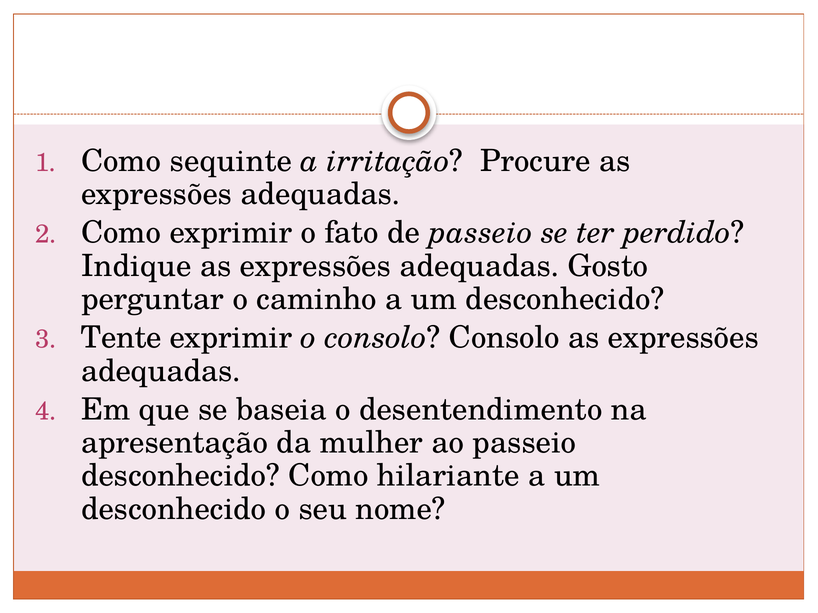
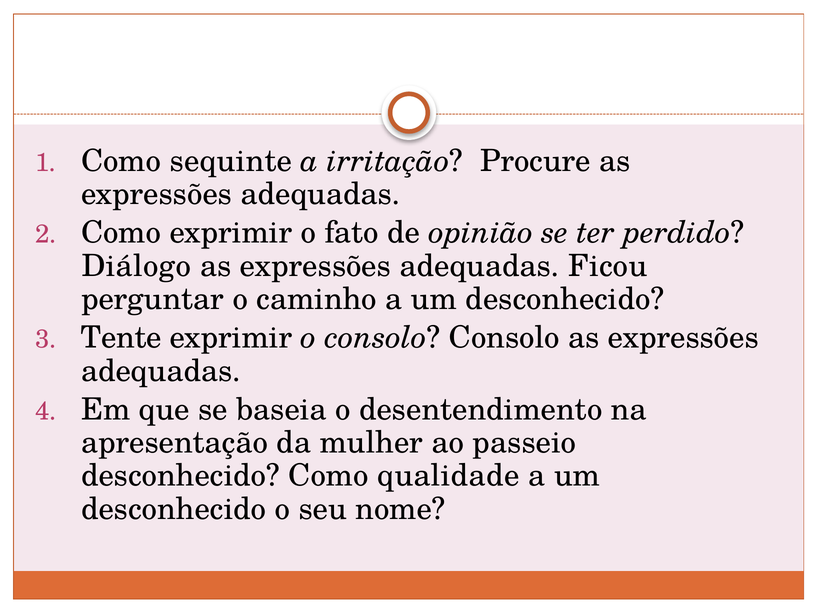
de passeio: passeio -> opinião (481, 233)
Indique: Indique -> Diálogo (136, 266)
Gosto: Gosto -> Ficou (608, 266)
hilariante: hilariante -> qualidade (448, 476)
